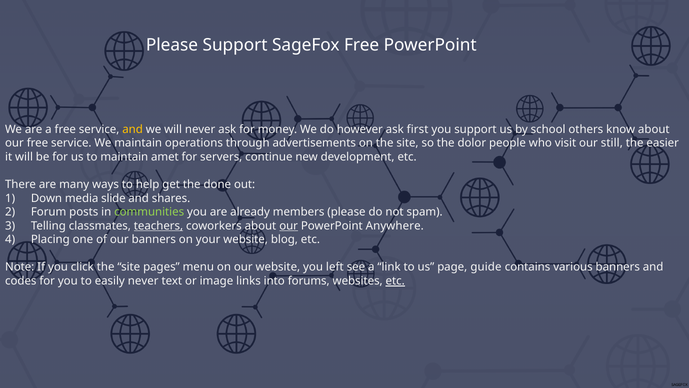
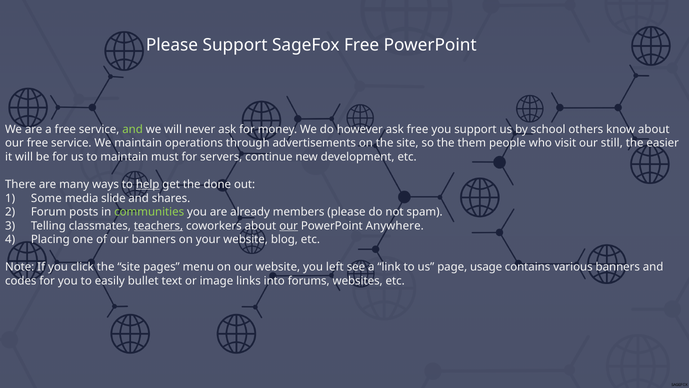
and colour: yellow -> light green (133, 129)
ask first: first -> free (418, 129)
dolor: dolor -> them (472, 143)
amet: amet -> must (165, 157)
help underline: none -> present (148, 184)
Down: Down -> Some (46, 198)
guide: guide -> usage (486, 267)
easily never: never -> bullet (143, 281)
etc underline: present -> none (395, 281)
